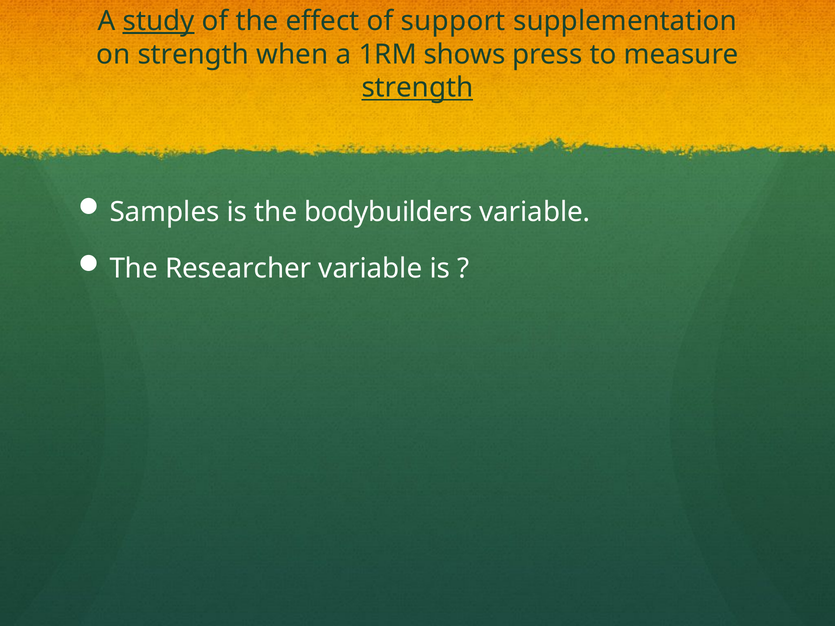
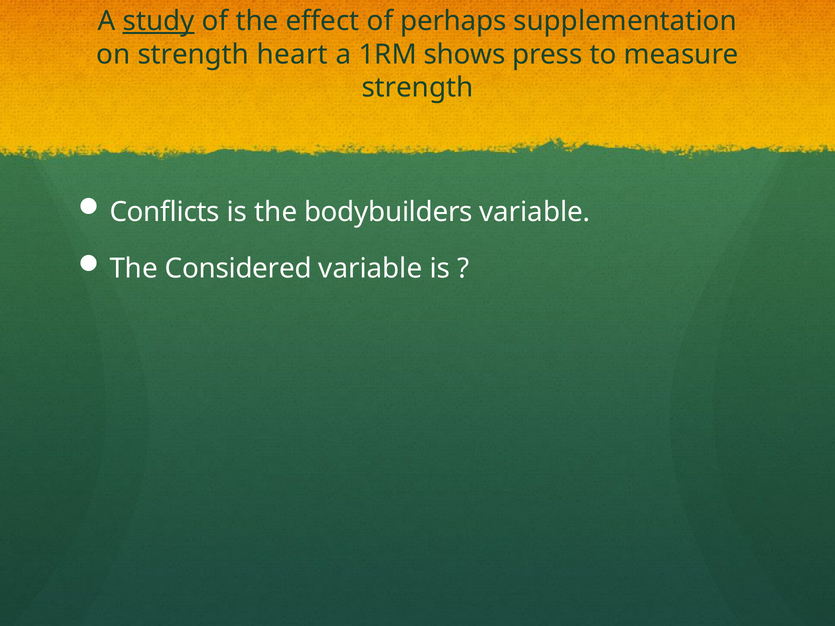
support: support -> perhaps (453, 21)
when: when -> heart (292, 54)
strength underline: present -> none (417, 88)
Samples: Samples -> Conflicts (165, 212)
Researcher: Researcher -> Considered (238, 269)
